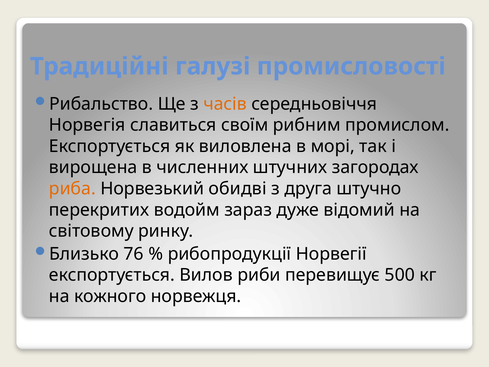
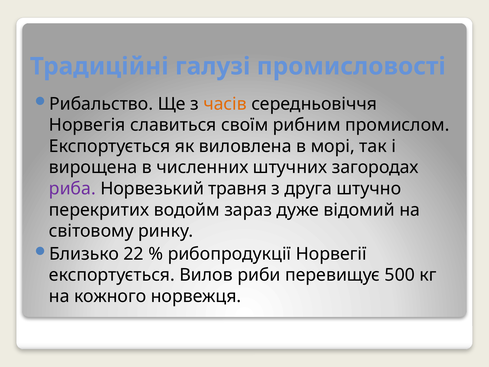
риба colour: orange -> purple (72, 189)
обидві: обидві -> травня (238, 189)
76: 76 -> 22 (134, 254)
